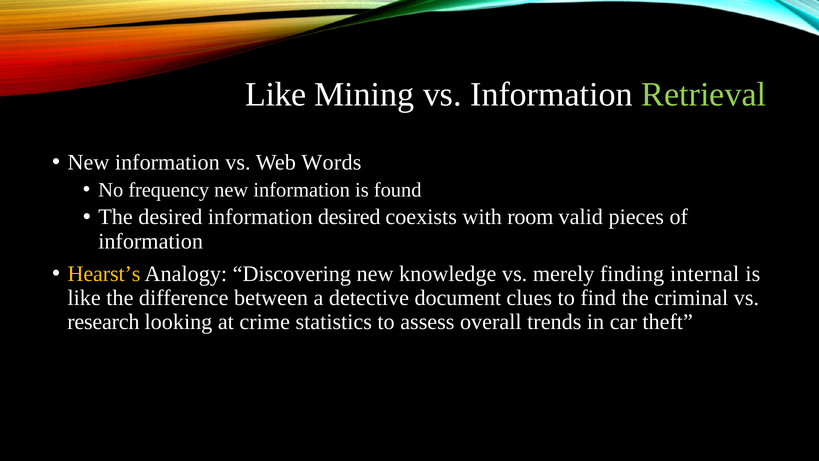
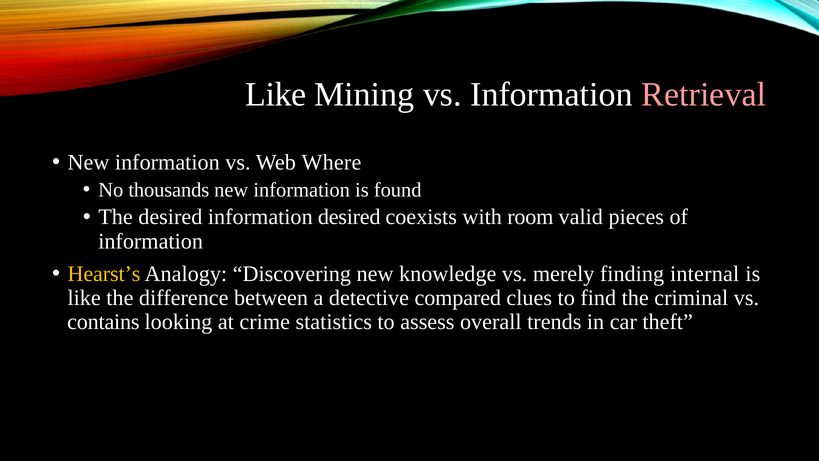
Retrieval colour: light green -> pink (704, 95)
Words: Words -> Where (331, 162)
frequency: frequency -> thousands (169, 190)
document: document -> compared (458, 298)
research: research -> contains (103, 322)
